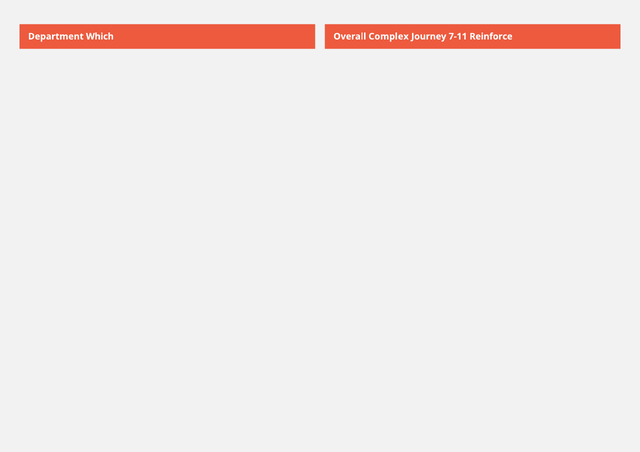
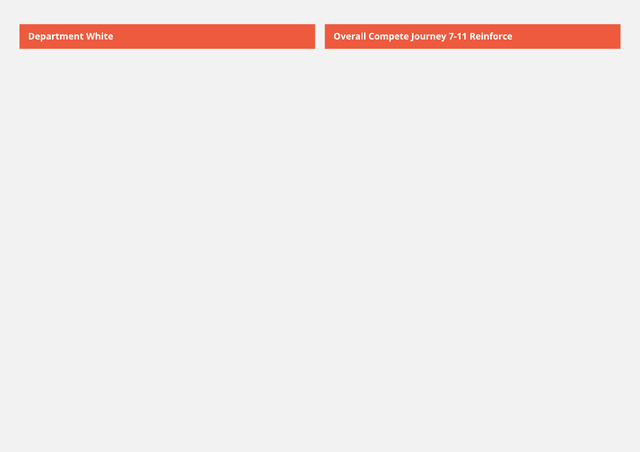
Which: Which -> White (100, 36)
Complex: Complex -> Compete (389, 36)
